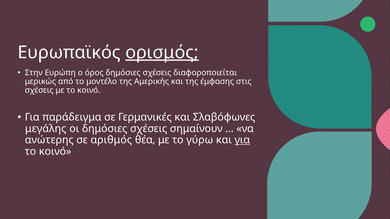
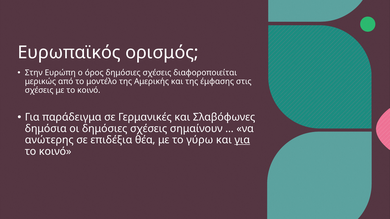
ορισμός underline: present -> none (162, 53)
μεγάλης: μεγάλης -> δημόσια (46, 129)
αριθμός: αριθμός -> επιδέξια (111, 140)
